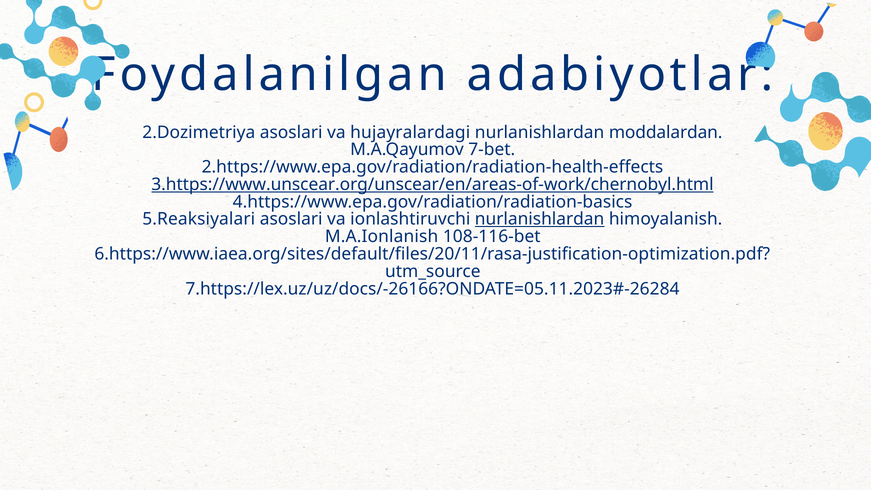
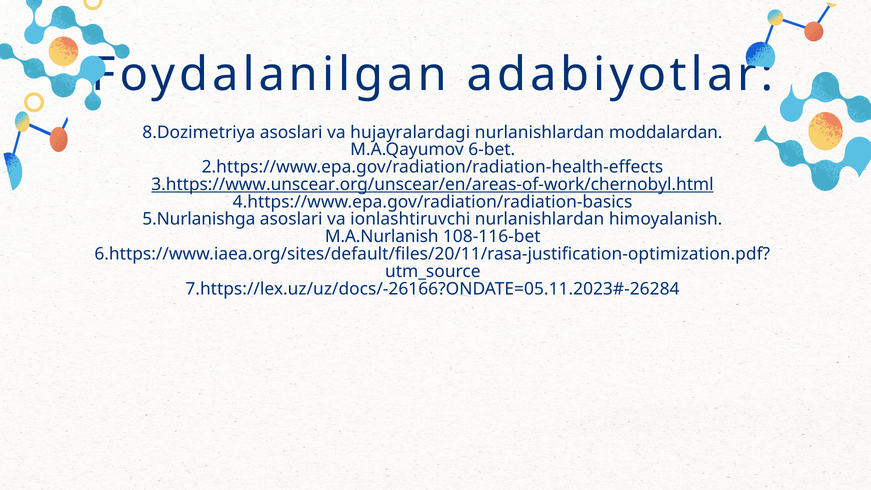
2.Dozimetriya: 2.Dozimetriya -> 8.Dozimetriya (199, 132)
7-bet: 7-bet -> 6-bet (492, 150)
5.Reaksiyalari: 5.Reaksiyalari -> 5.Nurlanishga (199, 219)
nurlanishlardan underline: present -> none (540, 219)
M.A.Ionlanish: M.A.Ionlanish -> M.A.Nurlanish (382, 237)
